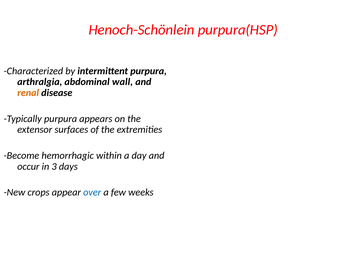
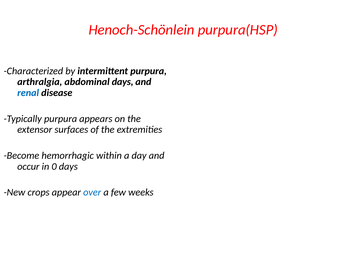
abdominal wall: wall -> days (123, 82)
renal colour: orange -> blue (28, 93)
3: 3 -> 0 (54, 166)
